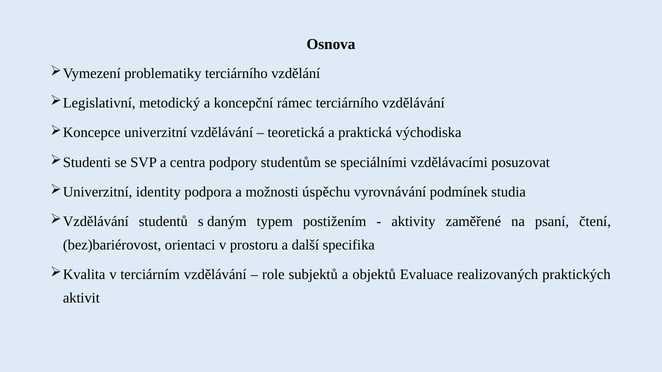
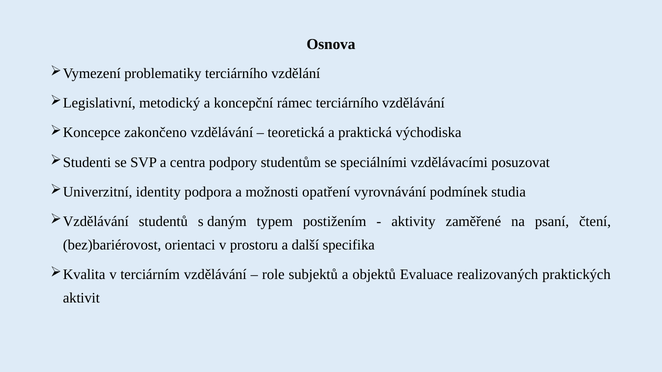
univerzitní: univerzitní -> zakončeno (156, 133)
úspěchu: úspěchu -> opatření (326, 192)
